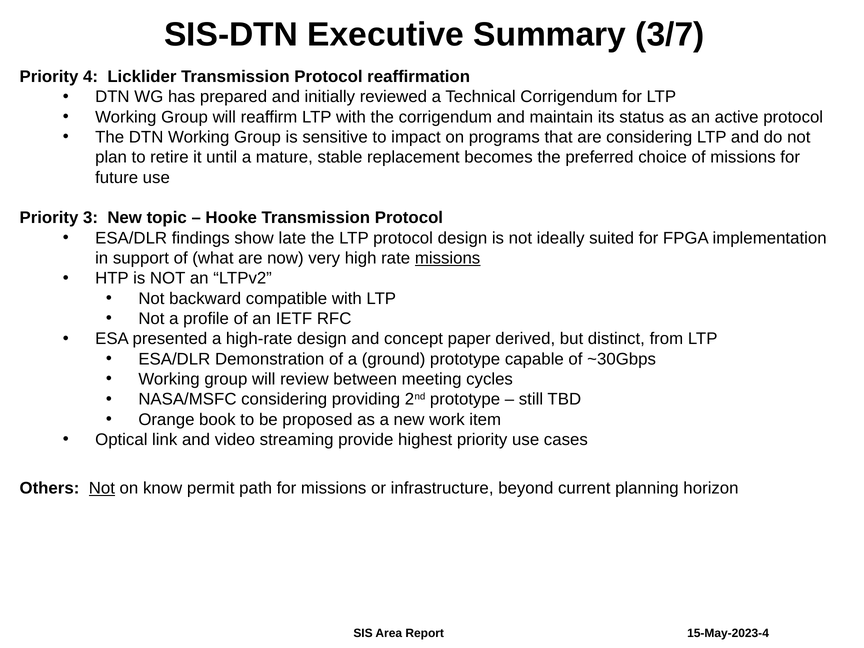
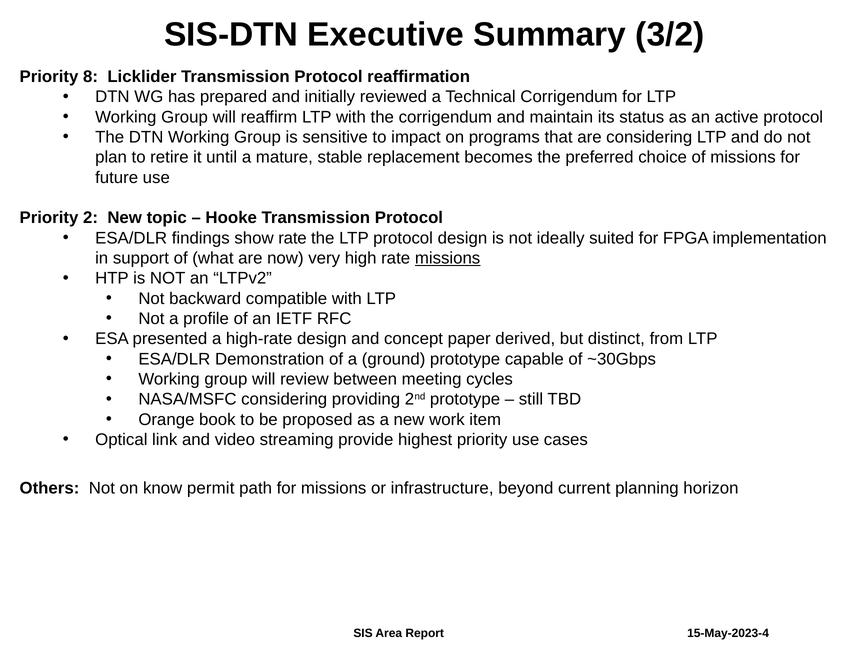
3/7: 3/7 -> 3/2 (670, 35)
4: 4 -> 8 (91, 77)
3: 3 -> 2 (91, 218)
show late: late -> rate (292, 238)
Not underline: present -> none (102, 488)
